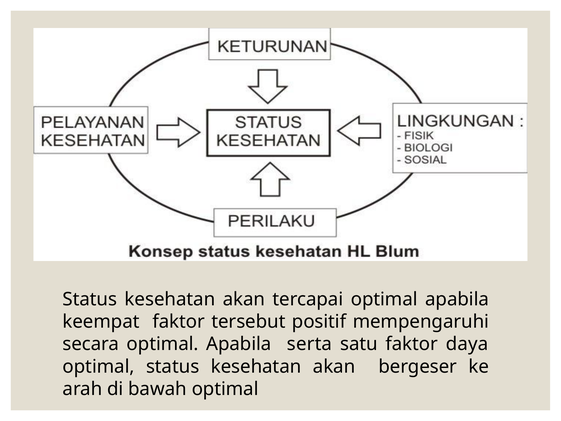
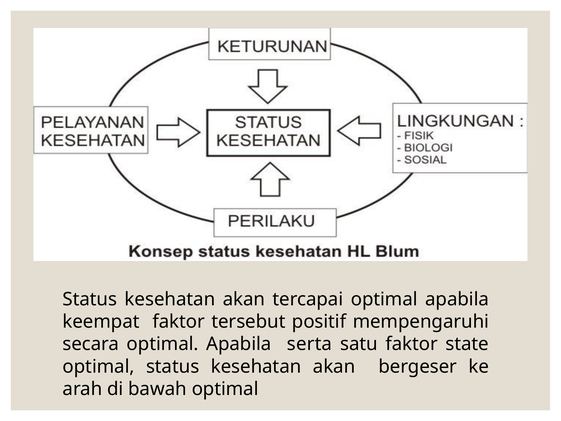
daya: daya -> state (467, 344)
